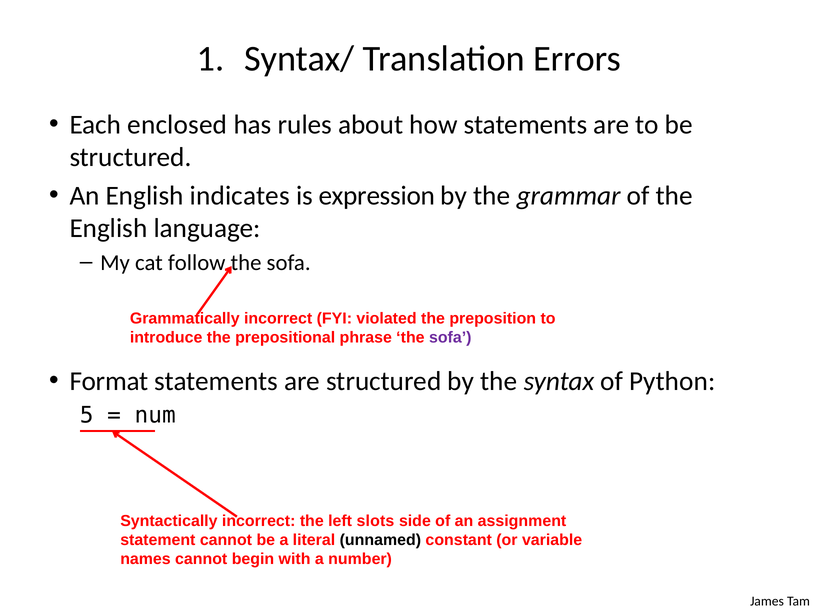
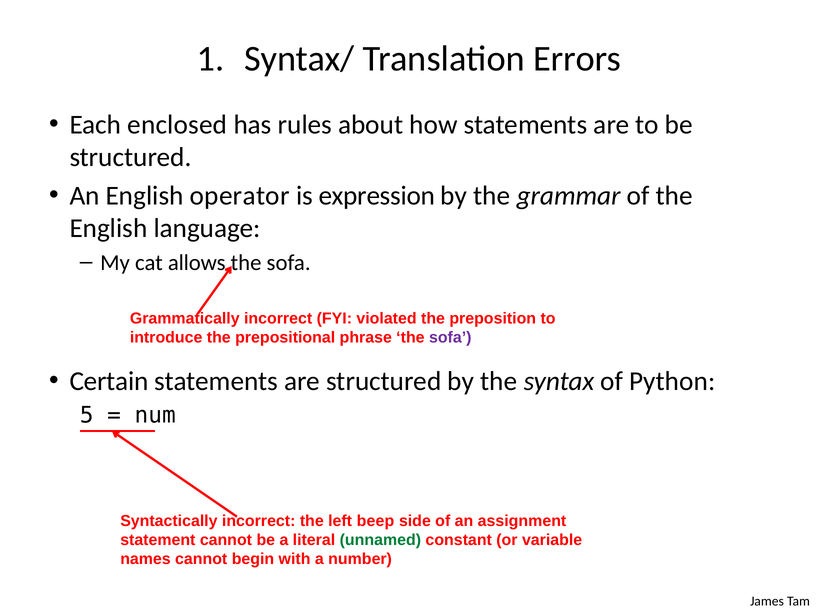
indicates: indicates -> operator (240, 195)
follow: follow -> allows (197, 262)
Format: Format -> Certain (109, 381)
slots: slots -> beep (375, 520)
unnamed colour: black -> green (380, 540)
